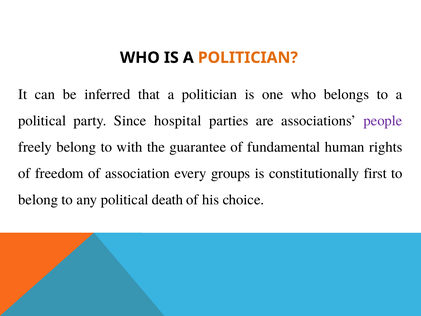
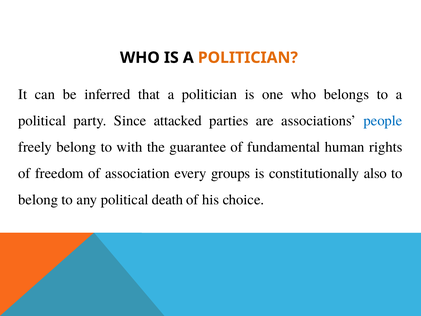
hospital: hospital -> attacked (178, 121)
people colour: purple -> blue (383, 121)
first: first -> also (375, 173)
